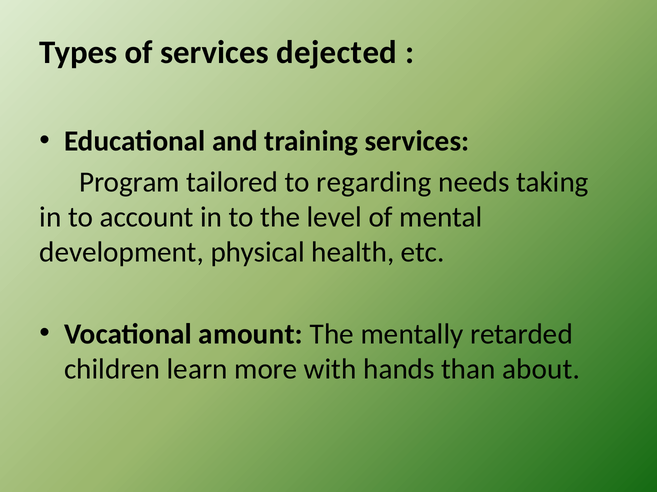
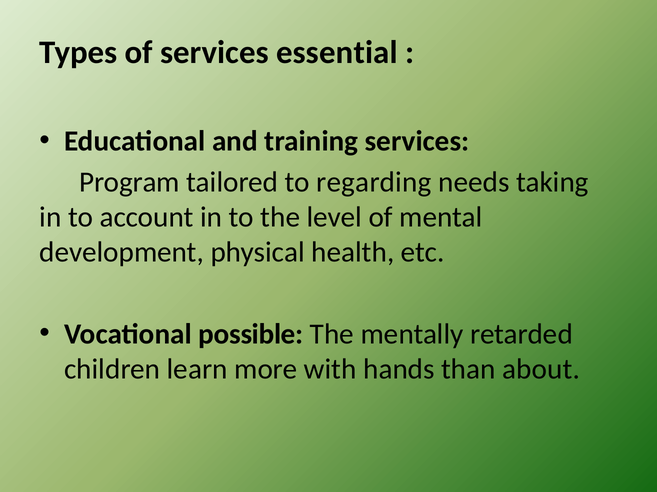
dejected: dejected -> essential (337, 53)
amount: amount -> possible (251, 334)
